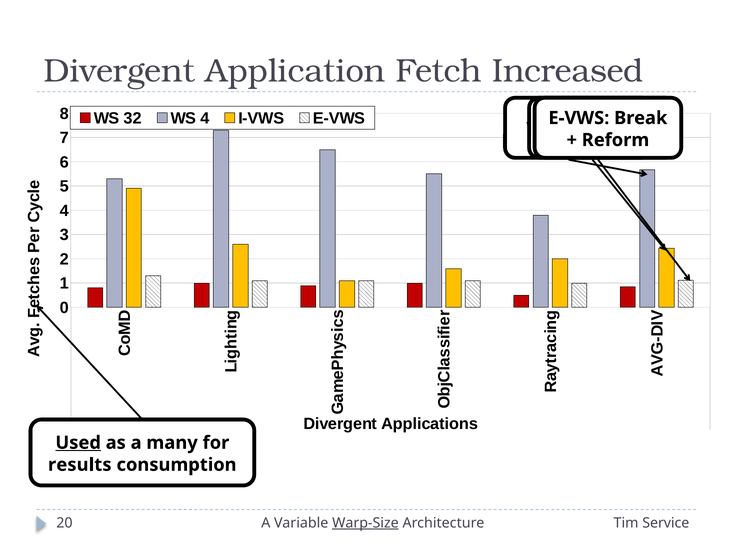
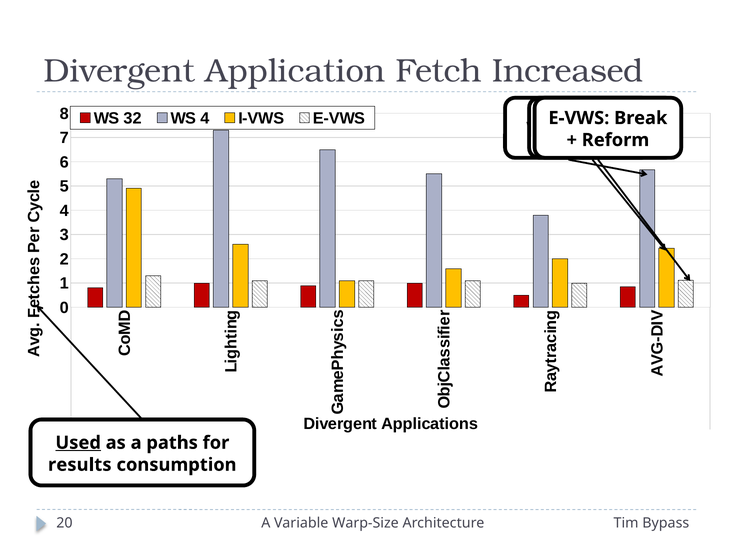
many: many -> paths (172, 443)
Warp-Size underline: present -> none (365, 523)
Service: Service -> Bypass (666, 523)
